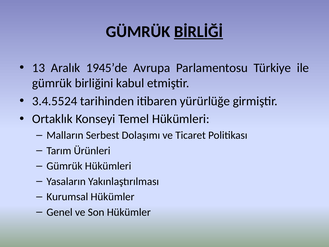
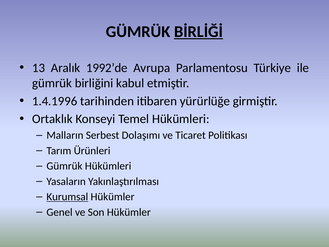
1945’de: 1945’de -> 1992’de (107, 68)
3.4.5524: 3.4.5524 -> 1.4.1996 (55, 101)
Kurumsal underline: none -> present (67, 197)
